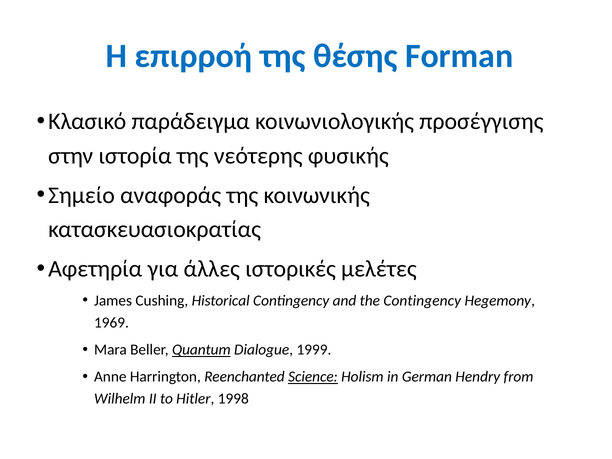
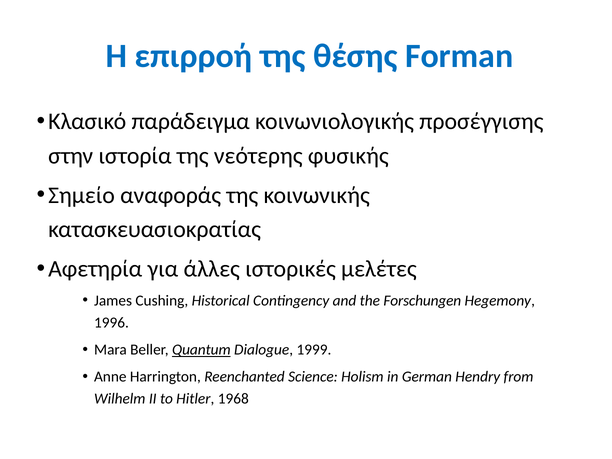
the Contingency: Contingency -> Forschungen (422, 301)
1969: 1969 -> 1996 (112, 323)
Science underline: present -> none (313, 377)
1998: 1998 -> 1968 (233, 399)
